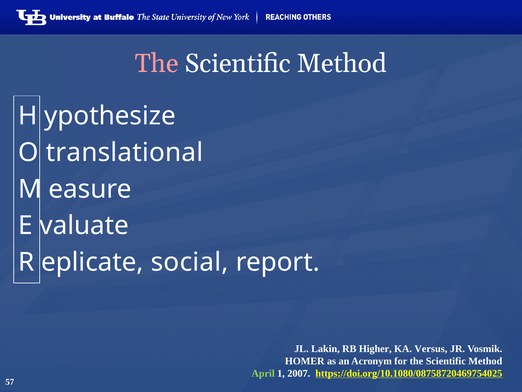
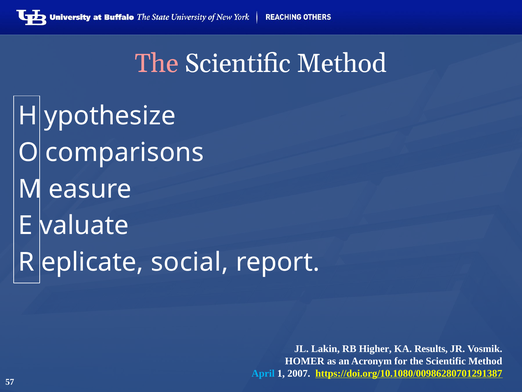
translational: translational -> comparisons (125, 152)
Versus: Versus -> Results (431, 348)
April colour: light green -> light blue (263, 373)
https://doi.org/10.1080/08758720469754025: https://doi.org/10.1080/08758720469754025 -> https://doi.org/10.1080/00986280701291387 (409, 373)
